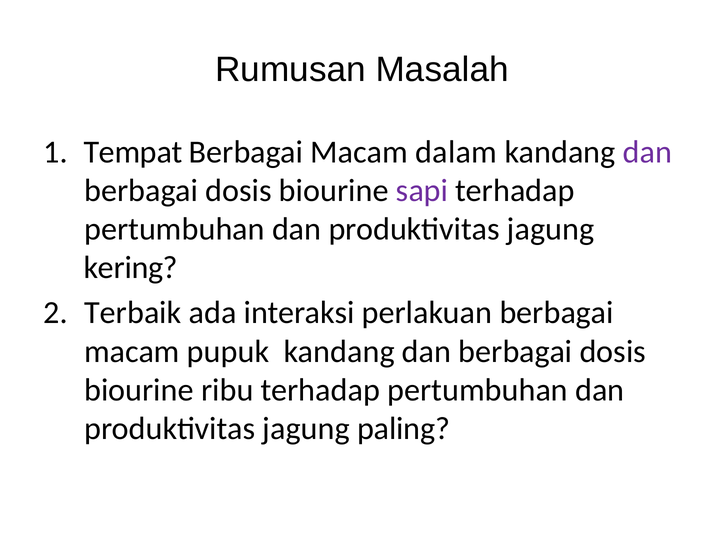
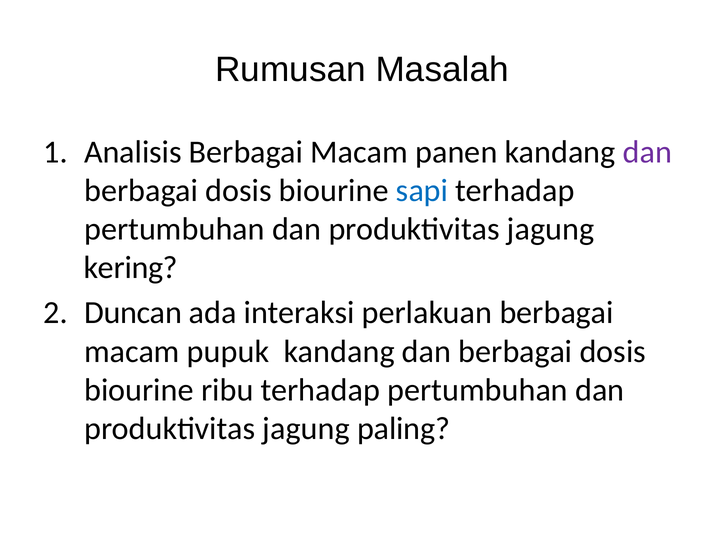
Tempat: Tempat -> Analisis (133, 152)
dalam: dalam -> panen (456, 152)
sapi colour: purple -> blue (422, 191)
Terbaik: Terbaik -> Duncan (133, 313)
